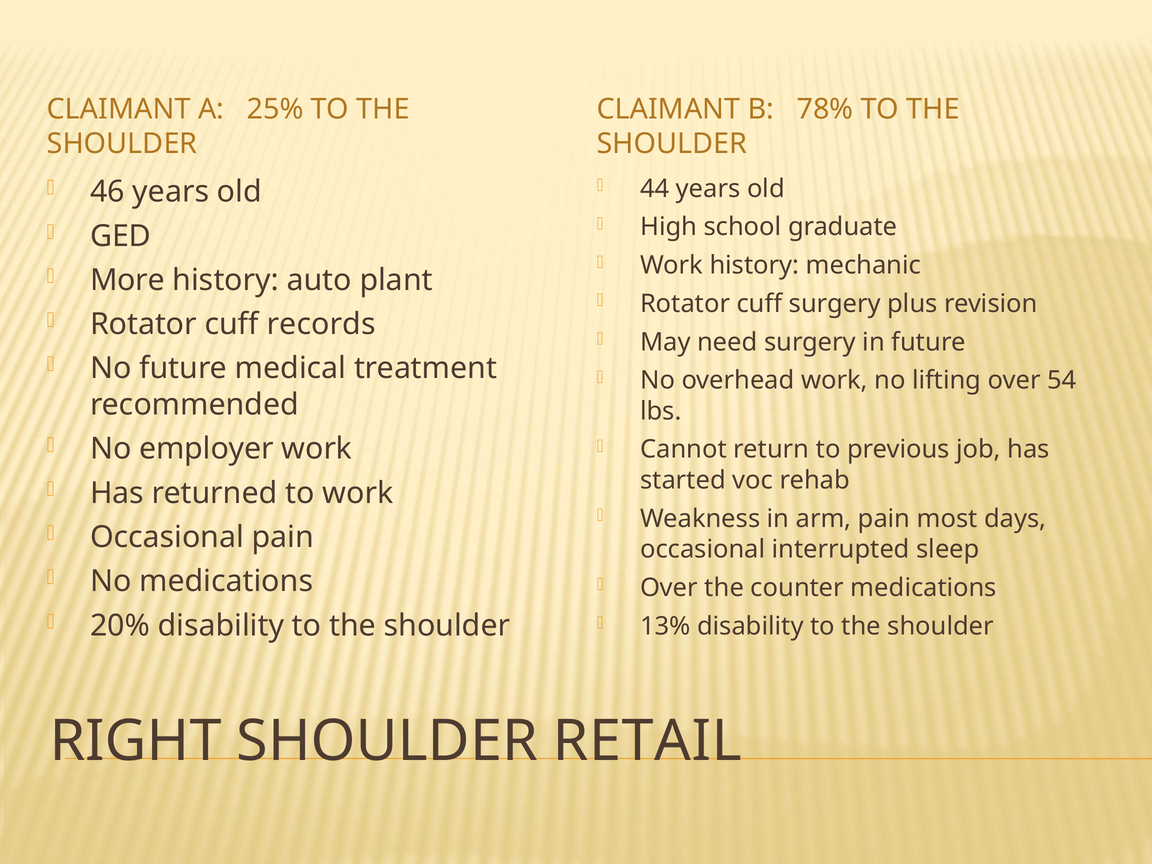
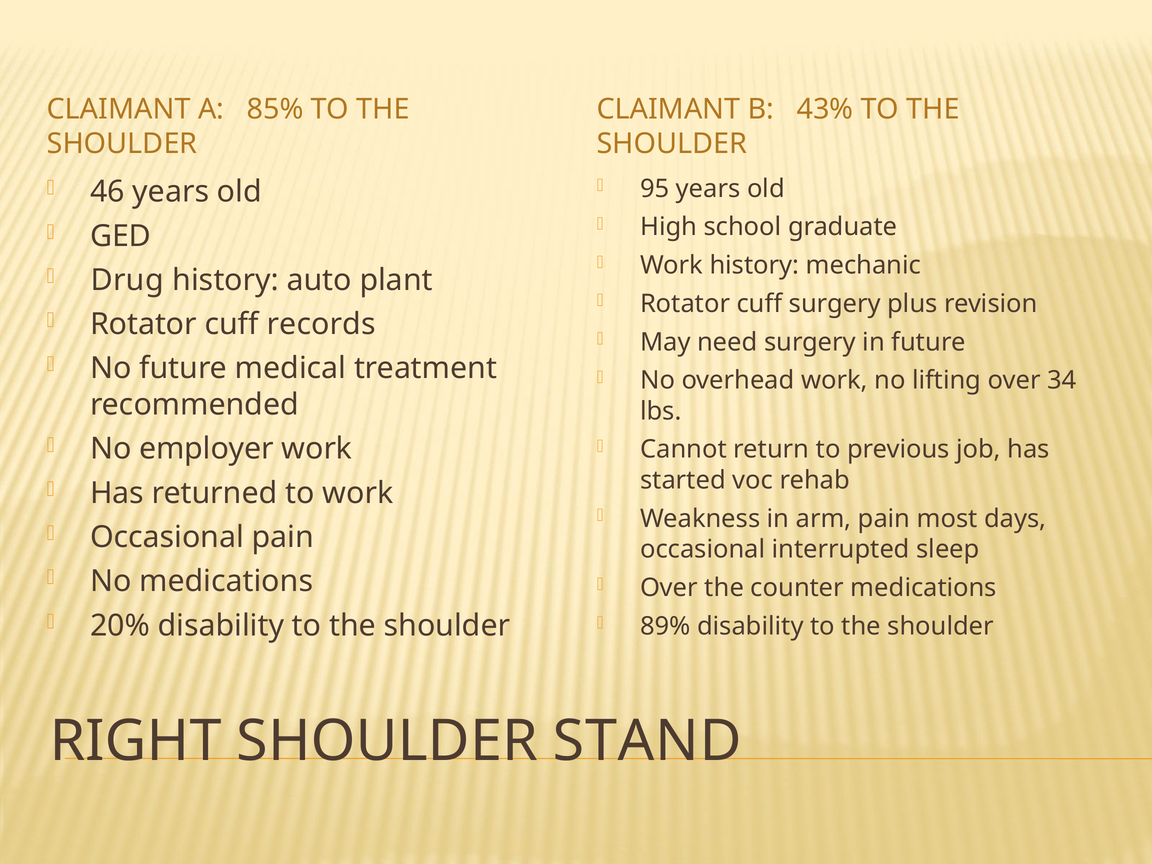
25%: 25% -> 85% (275, 109)
78%: 78% -> 43% (825, 109)
44: 44 -> 95 (655, 189)
More: More -> Drug (127, 280)
54: 54 -> 34 (1062, 380)
13%: 13% -> 89% (665, 626)
RETAIL: RETAIL -> STAND (647, 741)
